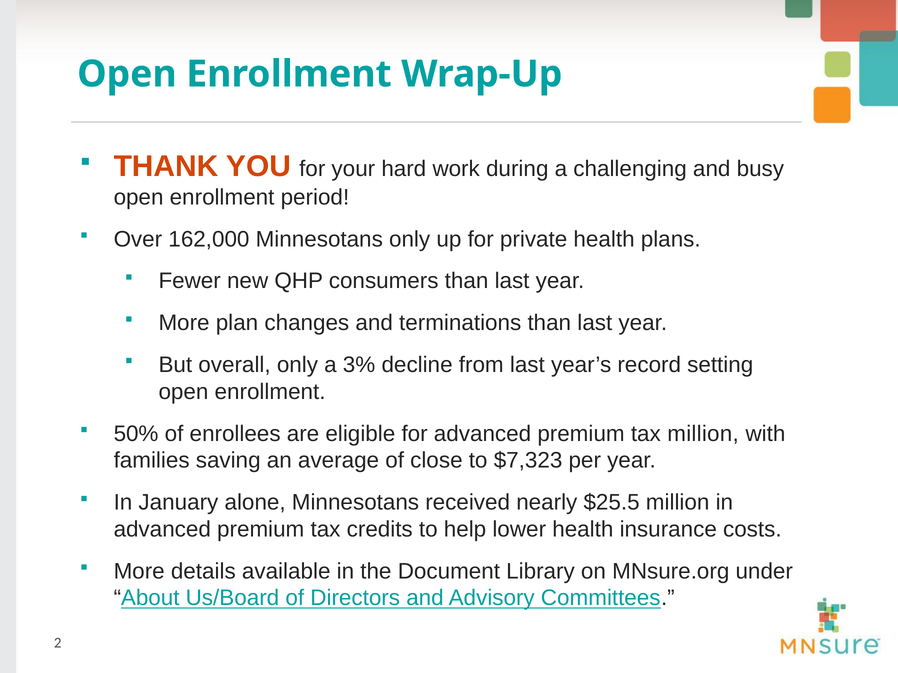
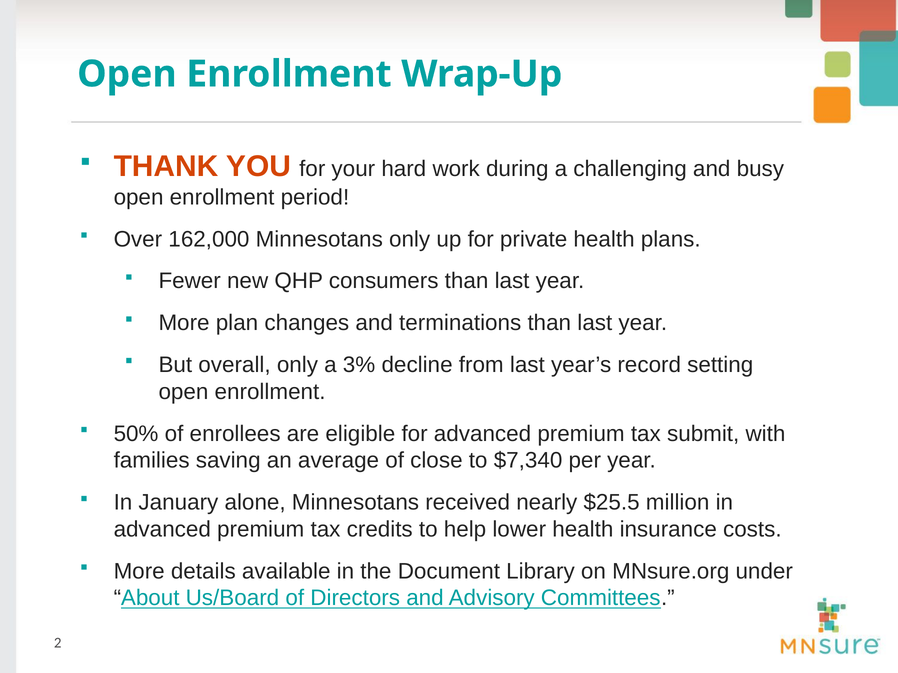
tax million: million -> submit (703, 434)
$7,323: $7,323 -> $7,340 (528, 461)
